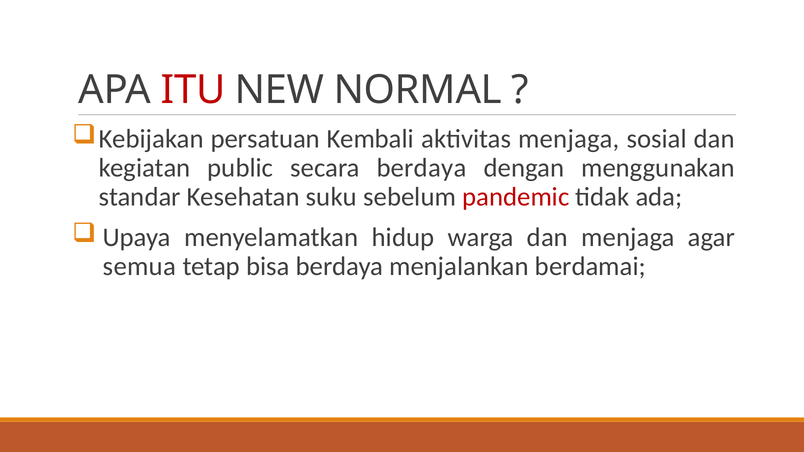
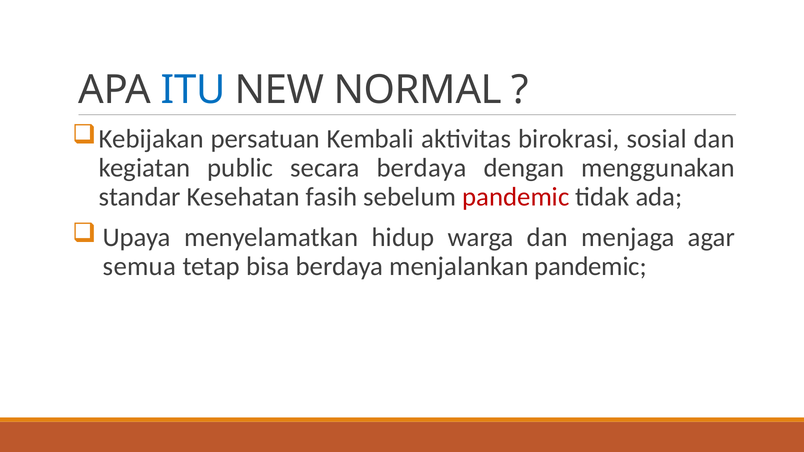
ITU colour: red -> blue (193, 90)
aktivitas menjaga: menjaga -> birokrasi (569, 139)
suku: suku -> fasih (331, 197)
menjalankan berdamai: berdamai -> pandemic (591, 267)
